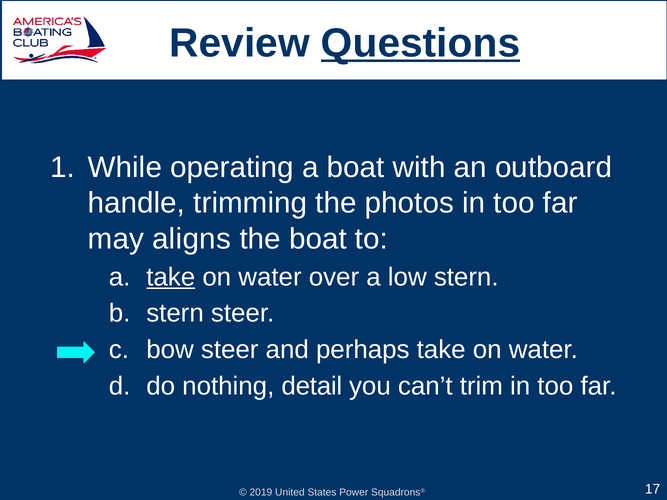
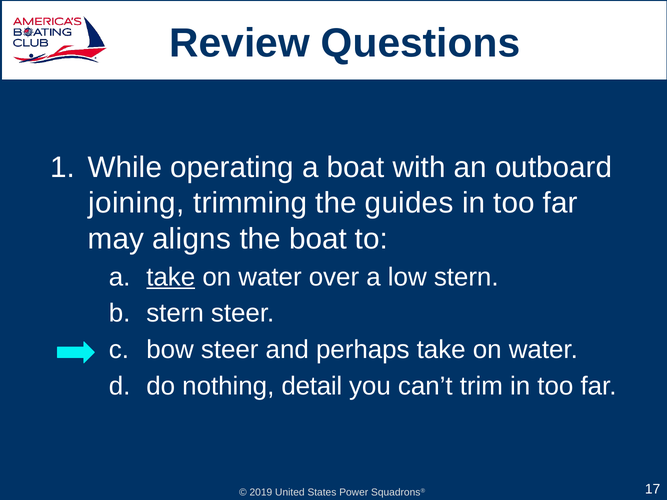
Questions underline: present -> none (421, 43)
handle: handle -> joining (136, 203)
photos: photos -> guides (409, 203)
